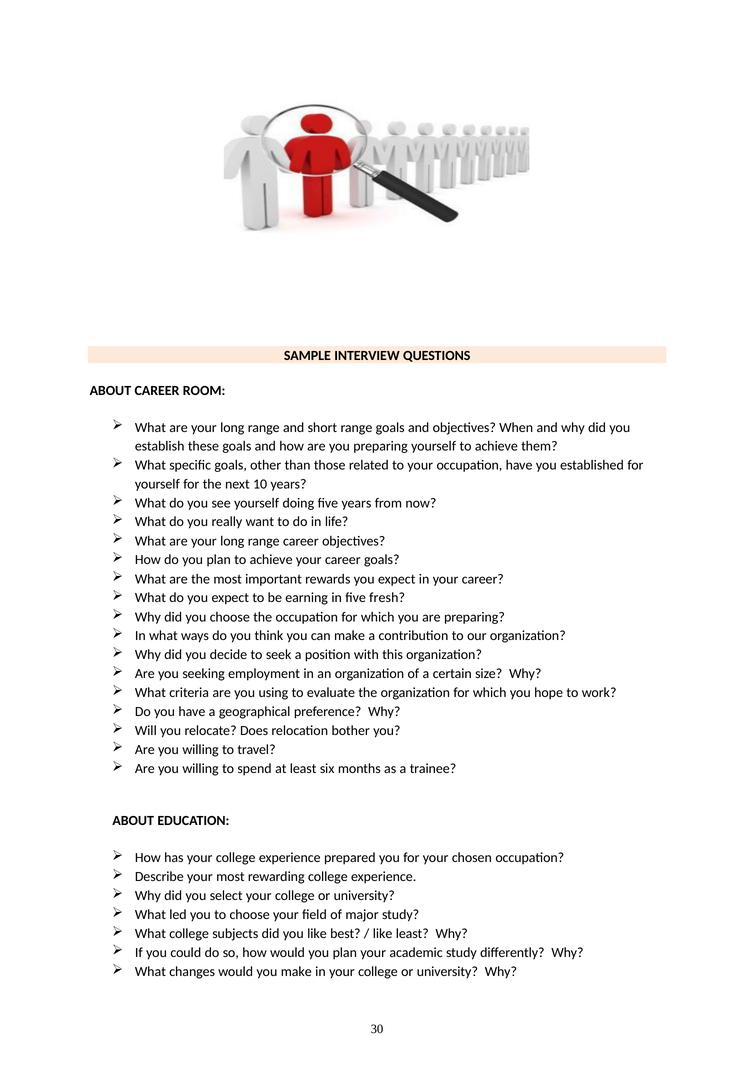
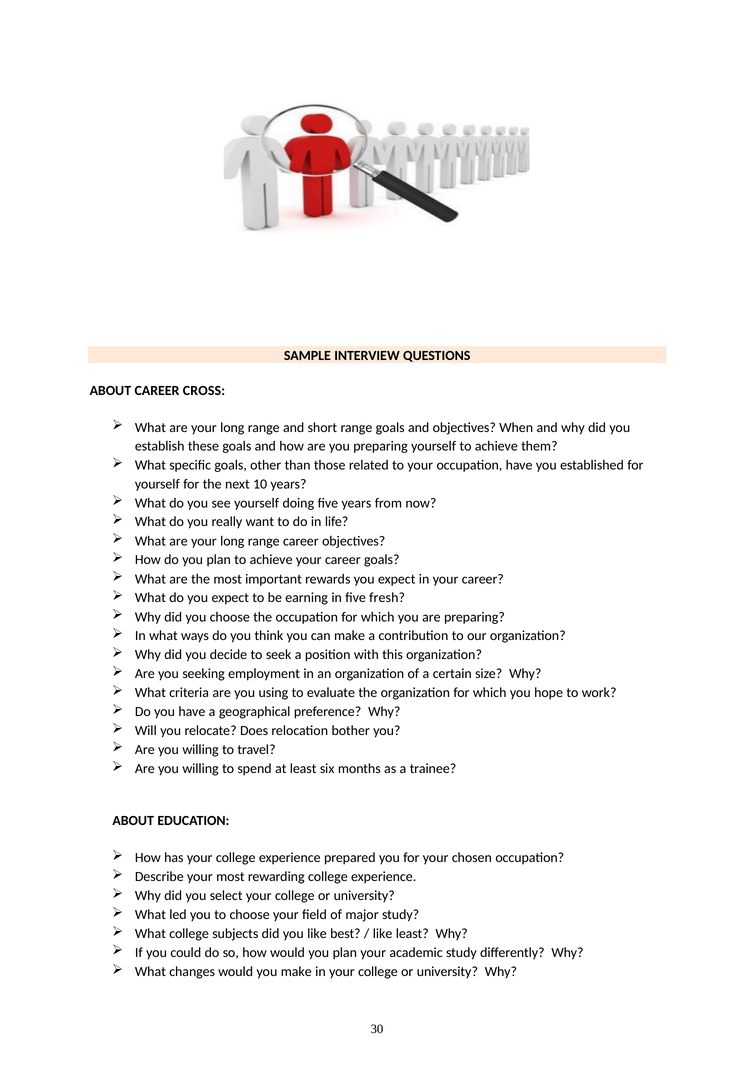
ROOM: ROOM -> CROSS (204, 391)
